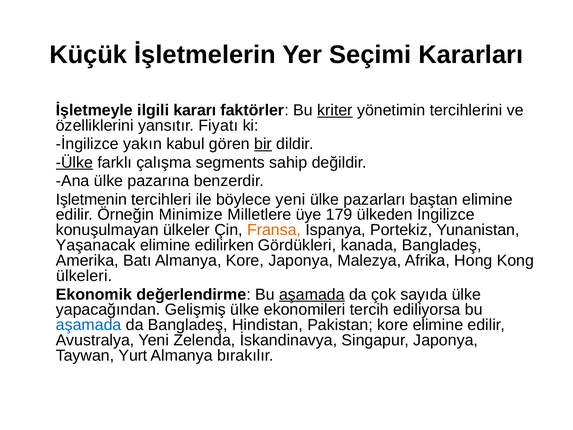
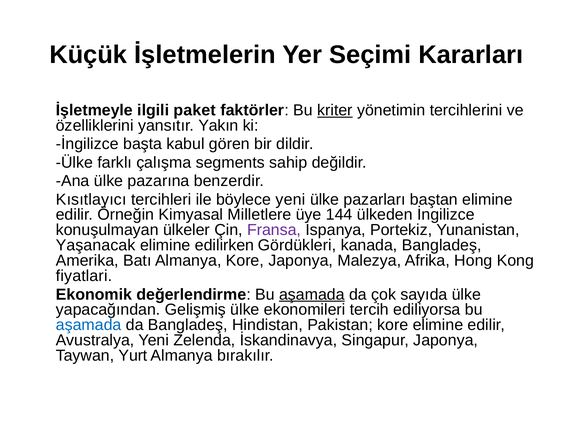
kararı: kararı -> paket (195, 110)
Fiyatı: Fiyatı -> Yakın (218, 125)
yakın: yakın -> başta (143, 144)
bir underline: present -> none (263, 144)
Ülke underline: present -> none (74, 162)
Işletmenin: Işletmenin -> Kısıtlayıcı (91, 199)
Minimize: Minimize -> Kimyasal (191, 215)
179: 179 -> 144 (339, 215)
Fransa colour: orange -> purple (274, 230)
ülkeleri: ülkeleri -> fiyatlari (84, 276)
